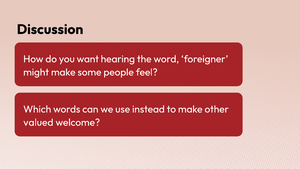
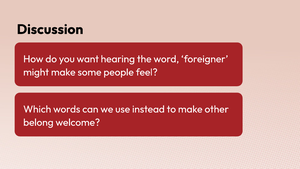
valued: valued -> belong (38, 122)
